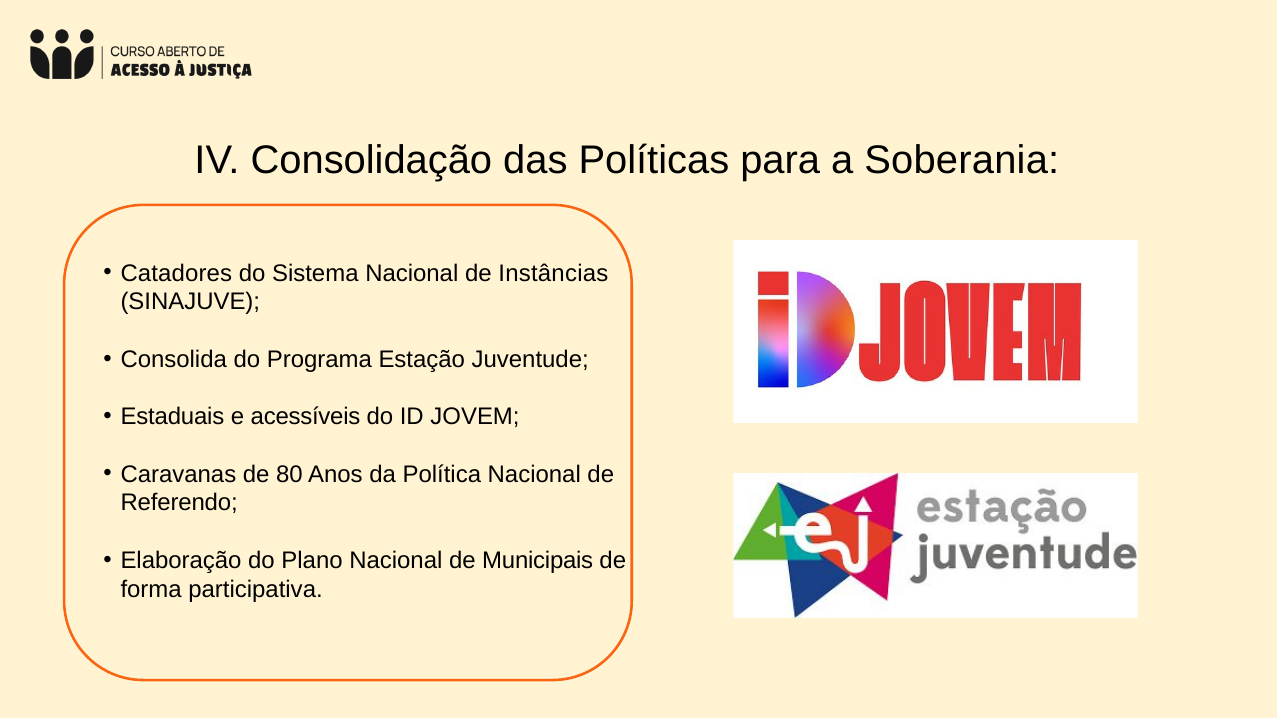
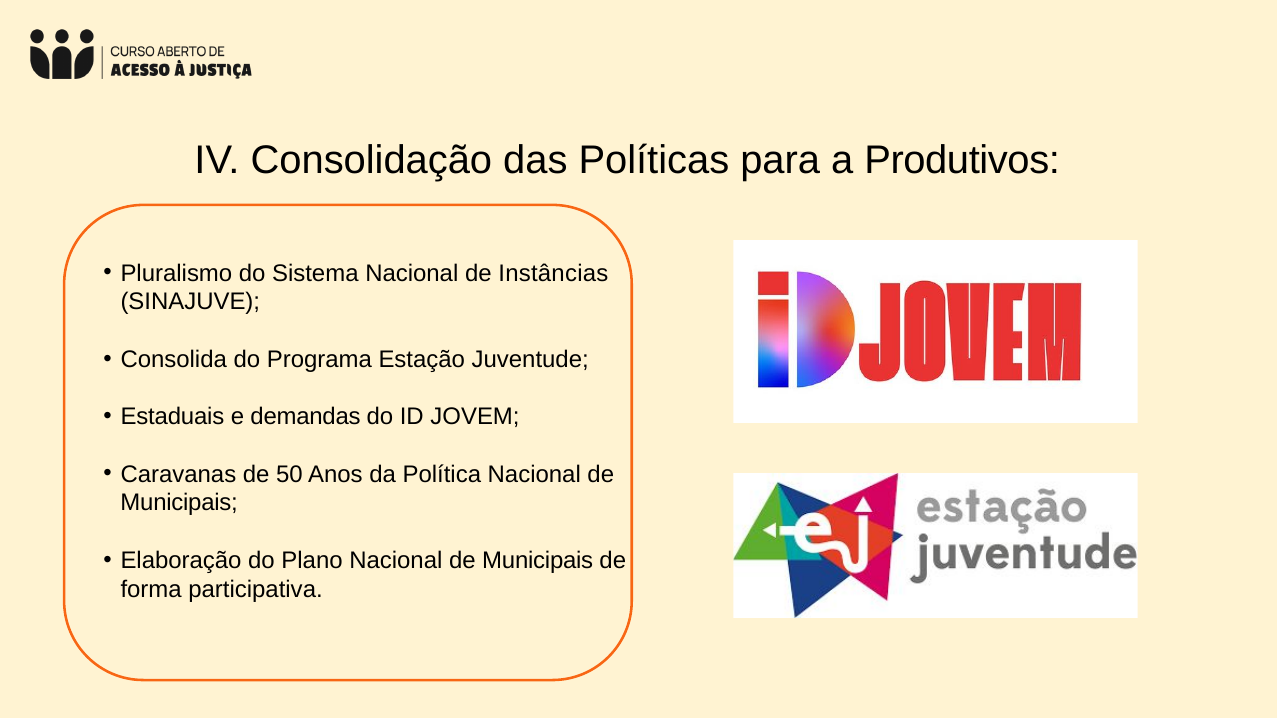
Soberania: Soberania -> Produtivos (962, 160)
Catadores: Catadores -> Pluralismo (176, 273)
acessíveis: acessíveis -> demandas (306, 417)
80: 80 -> 50 (289, 474)
Referendo: Referendo -> Municipais (179, 503)
